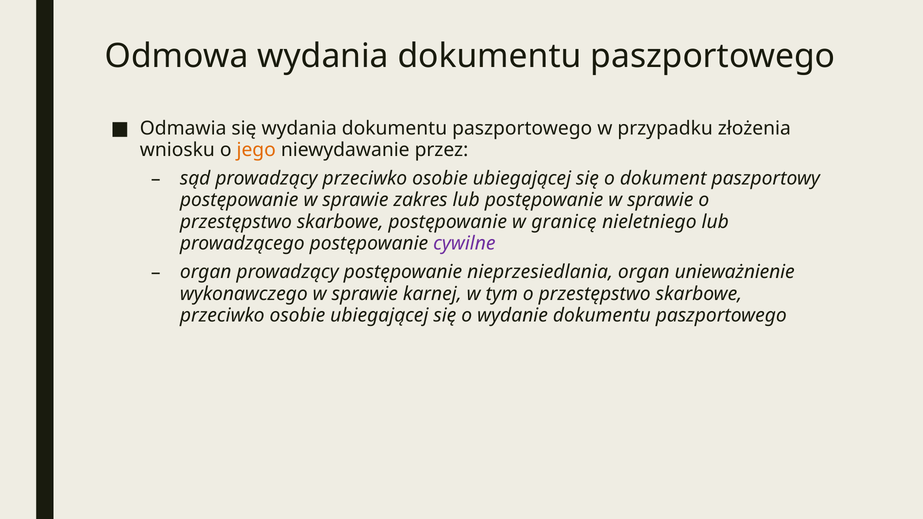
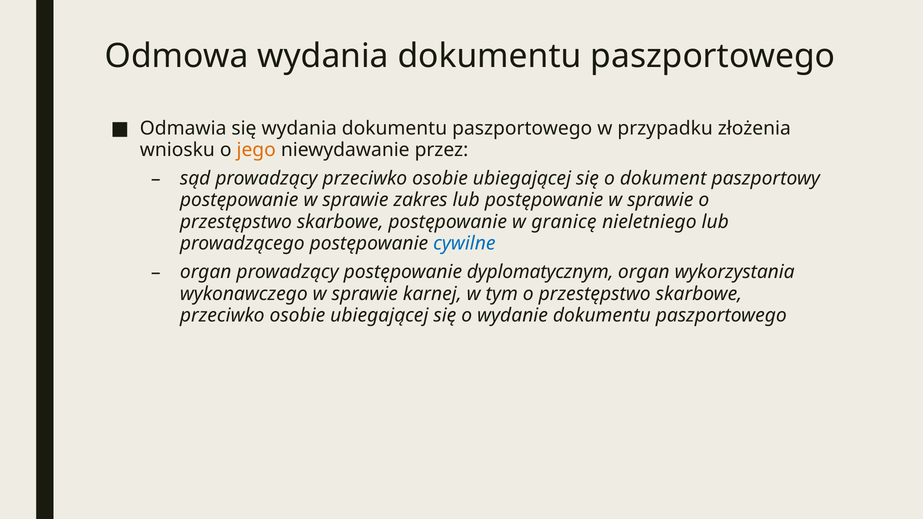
cywilne colour: purple -> blue (464, 244)
nieprzesiedlania: nieprzesiedlania -> dyplomatycznym (540, 272)
unieważnienie: unieważnienie -> wykorzystania (735, 272)
